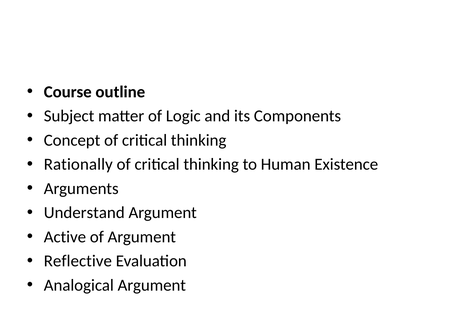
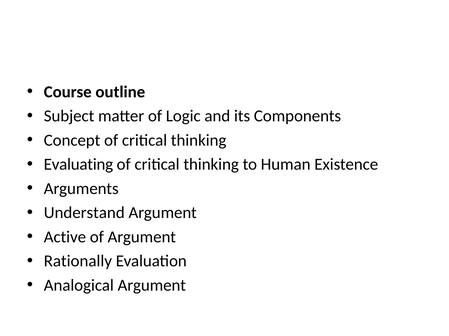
Rationally: Rationally -> Evaluating (78, 165)
Reflective: Reflective -> Rationally (78, 262)
